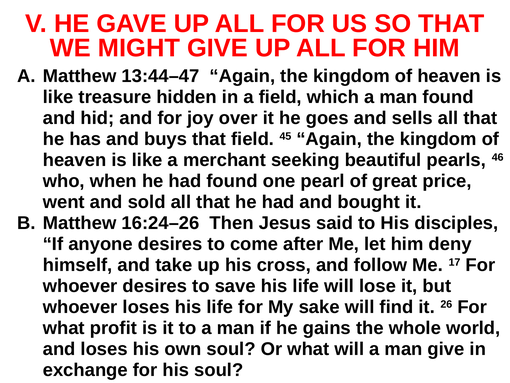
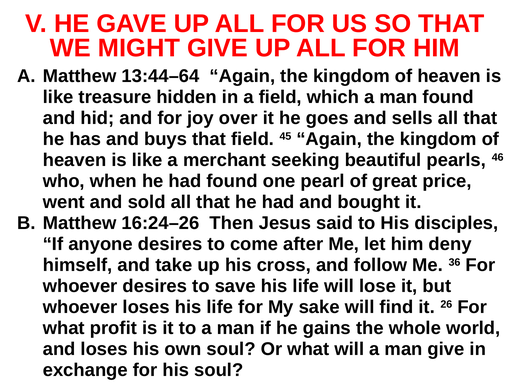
13:44–47: 13:44–47 -> 13:44–64 (161, 76)
17: 17 -> 36 (454, 262)
